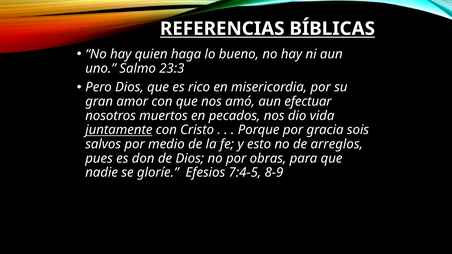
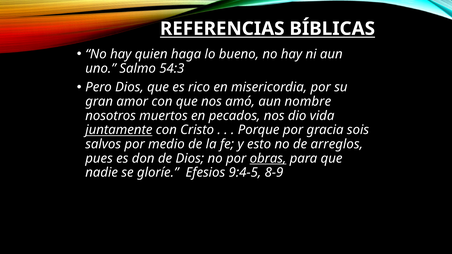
23:3: 23:3 -> 54:3 (172, 68)
efectuar: efectuar -> nombre (308, 102)
obras underline: none -> present (268, 159)
7:4-5: 7:4-5 -> 9:4-5 (245, 173)
